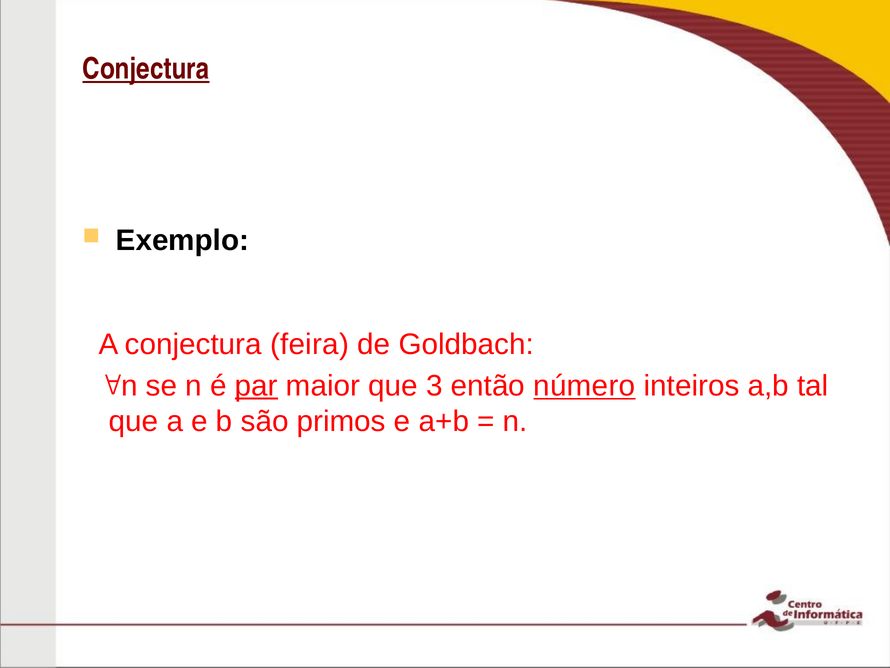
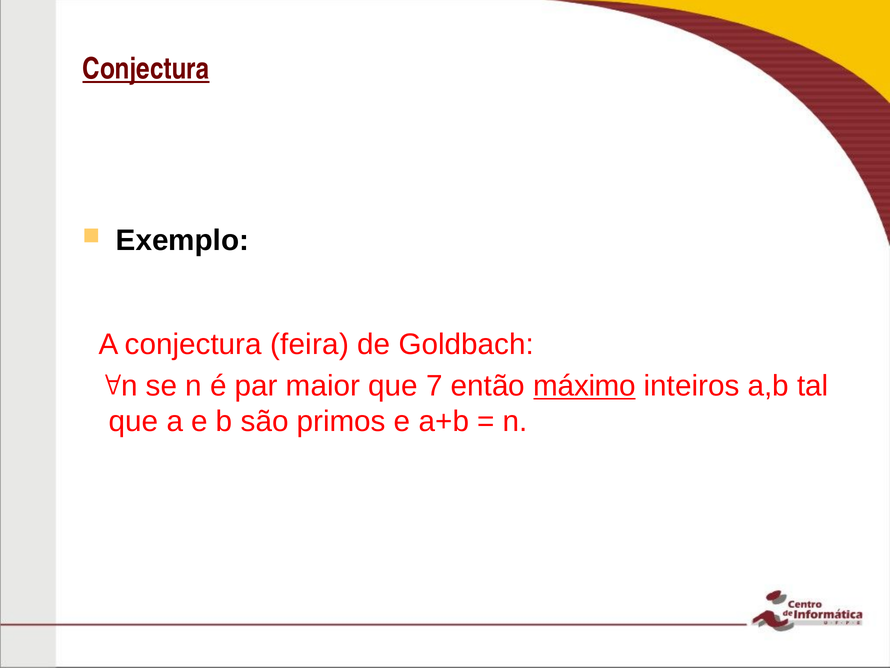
par underline: present -> none (256, 386)
3: 3 -> 7 (434, 386)
número: número -> máximo (585, 386)
